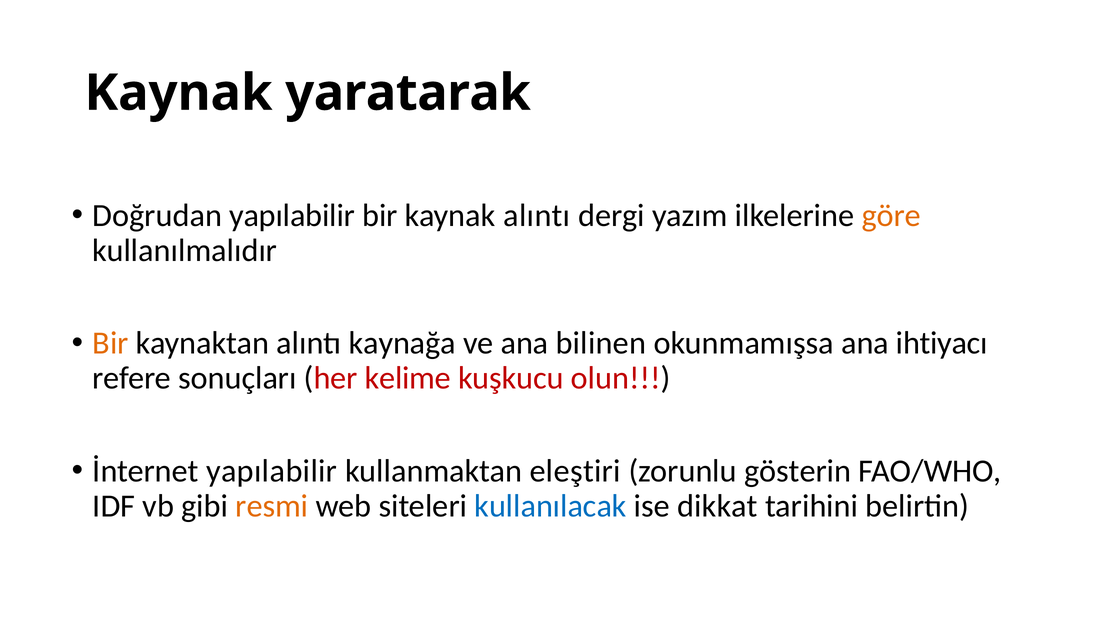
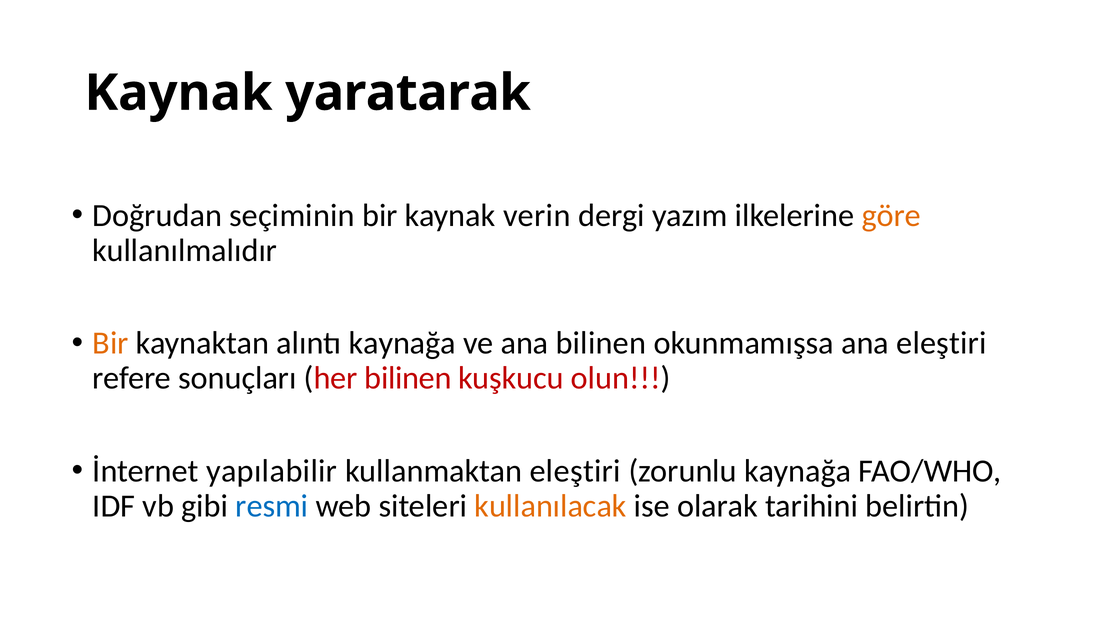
Doğrudan yapılabilir: yapılabilir -> seçiminin (292, 216)
kaynak alıntı: alıntı -> verin (537, 216)
ana ihtiyacı: ihtiyacı -> eleştiri (941, 343)
her kelime: kelime -> bilinen (408, 378)
zorunlu gösterin: gösterin -> kaynağa (798, 471)
resmi colour: orange -> blue (272, 506)
kullanılacak colour: blue -> orange (551, 506)
dikkat: dikkat -> olarak (718, 506)
